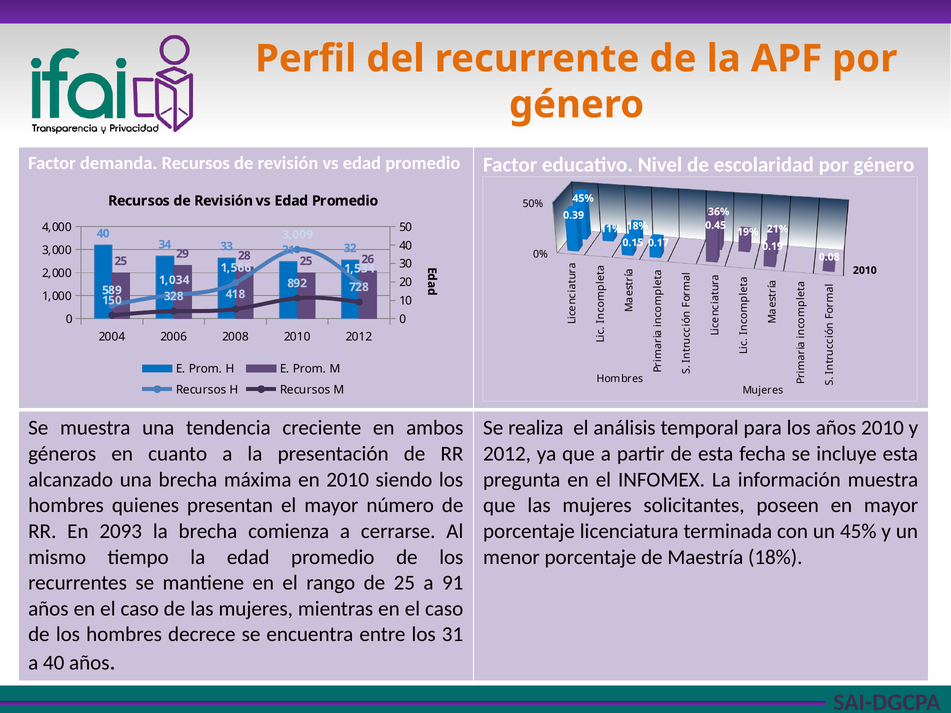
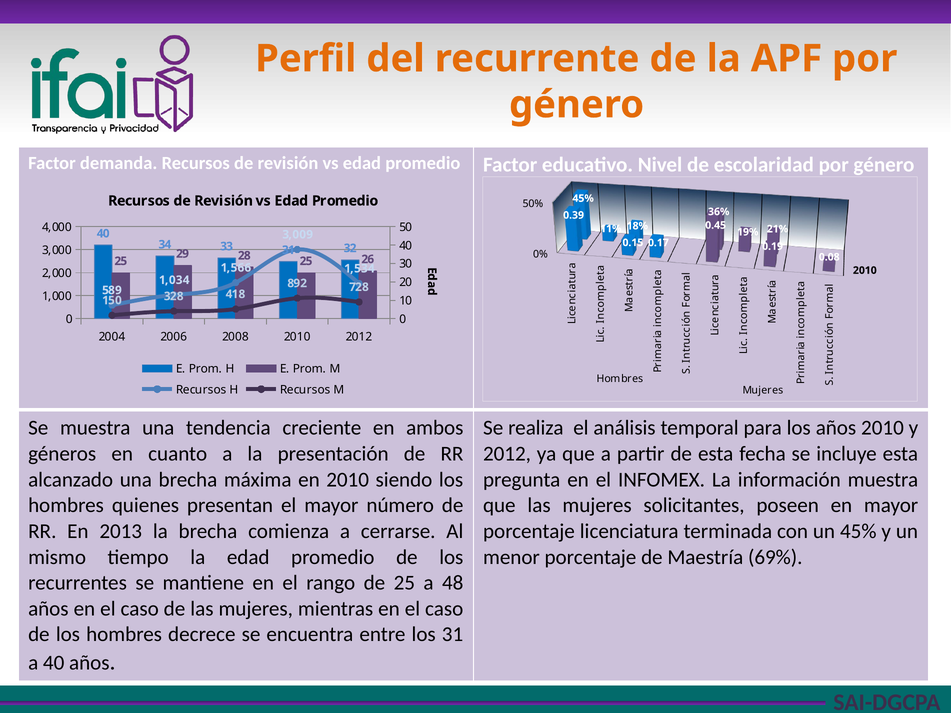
2093: 2093 -> 2013 (121, 531)
Maestría 18%: 18% -> 69% (775, 557)
91: 91 -> 48 (453, 583)
